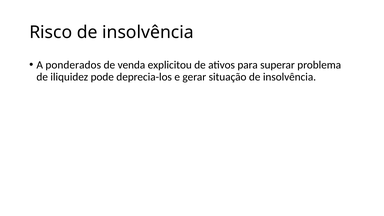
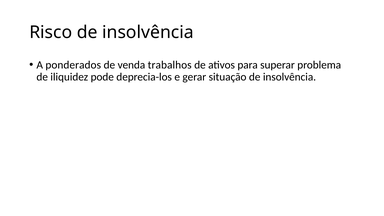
explicitou: explicitou -> trabalhos (170, 65)
